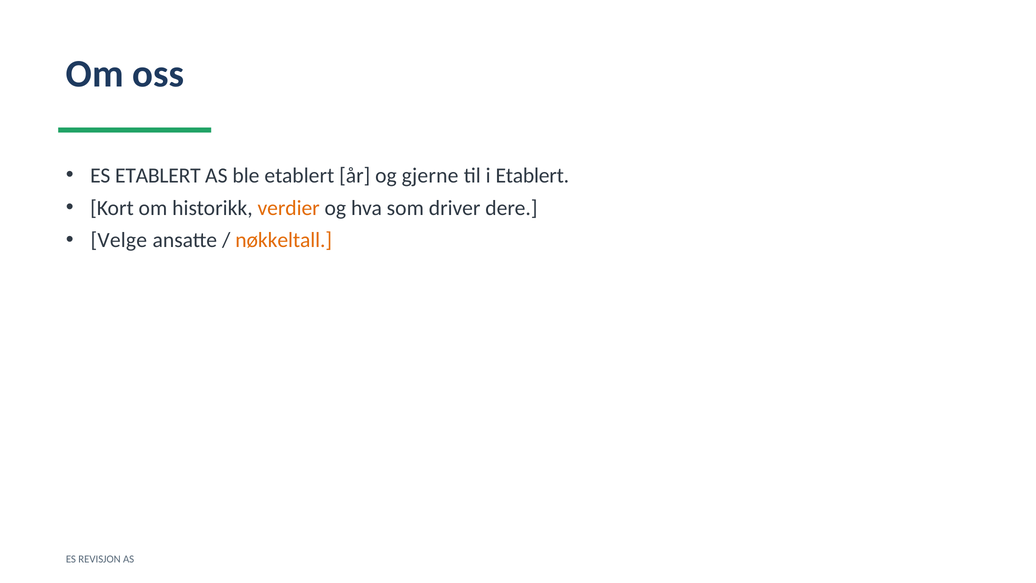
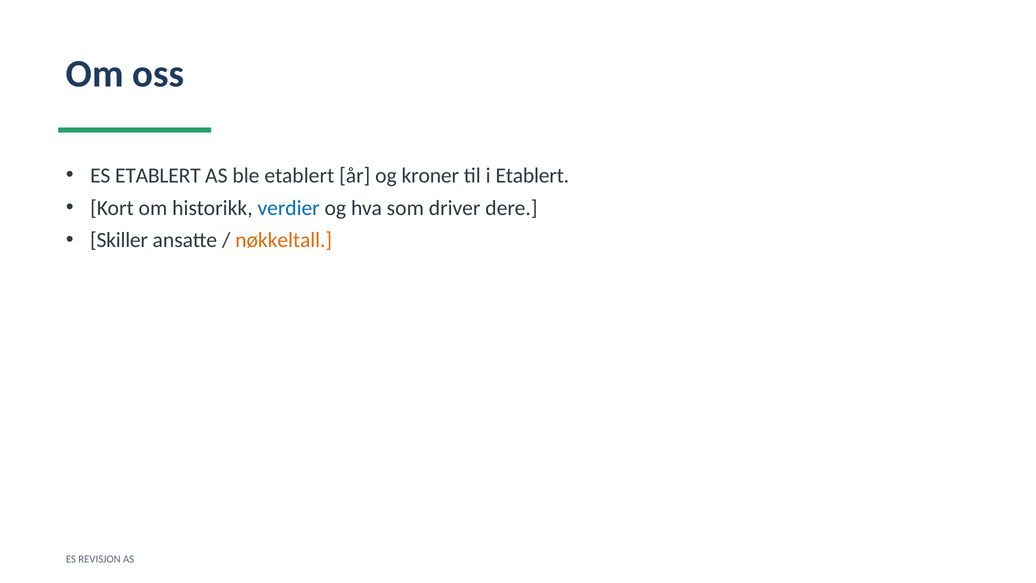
gjerne: gjerne -> kroner (430, 175)
verdier colour: orange -> blue (289, 208)
Velge: Velge -> Skiller (119, 240)
